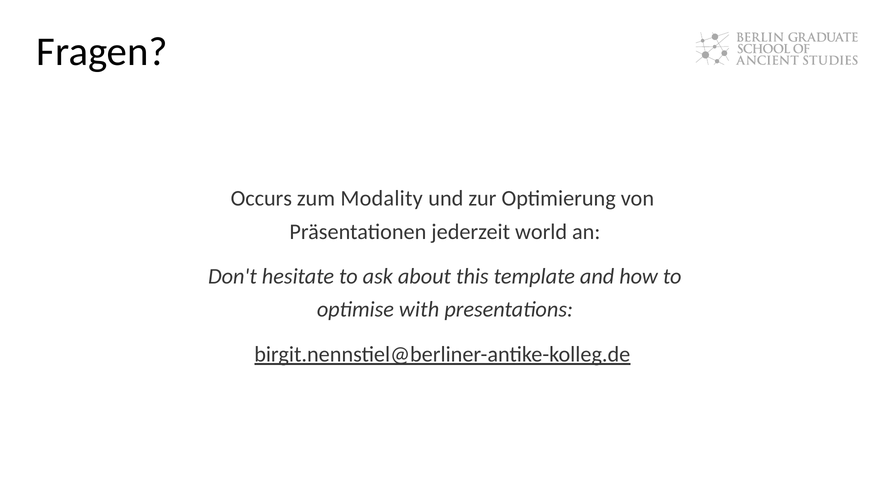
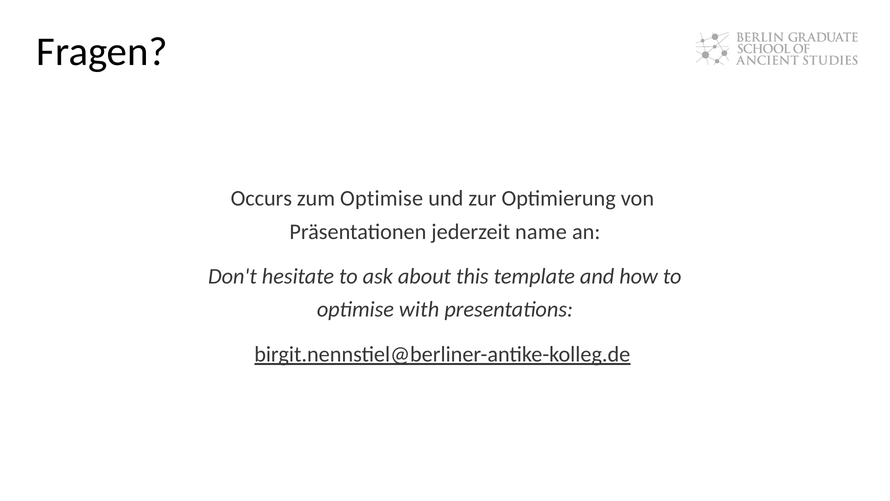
zum Modality: Modality -> Optimise (382, 198)
world: world -> name (541, 232)
